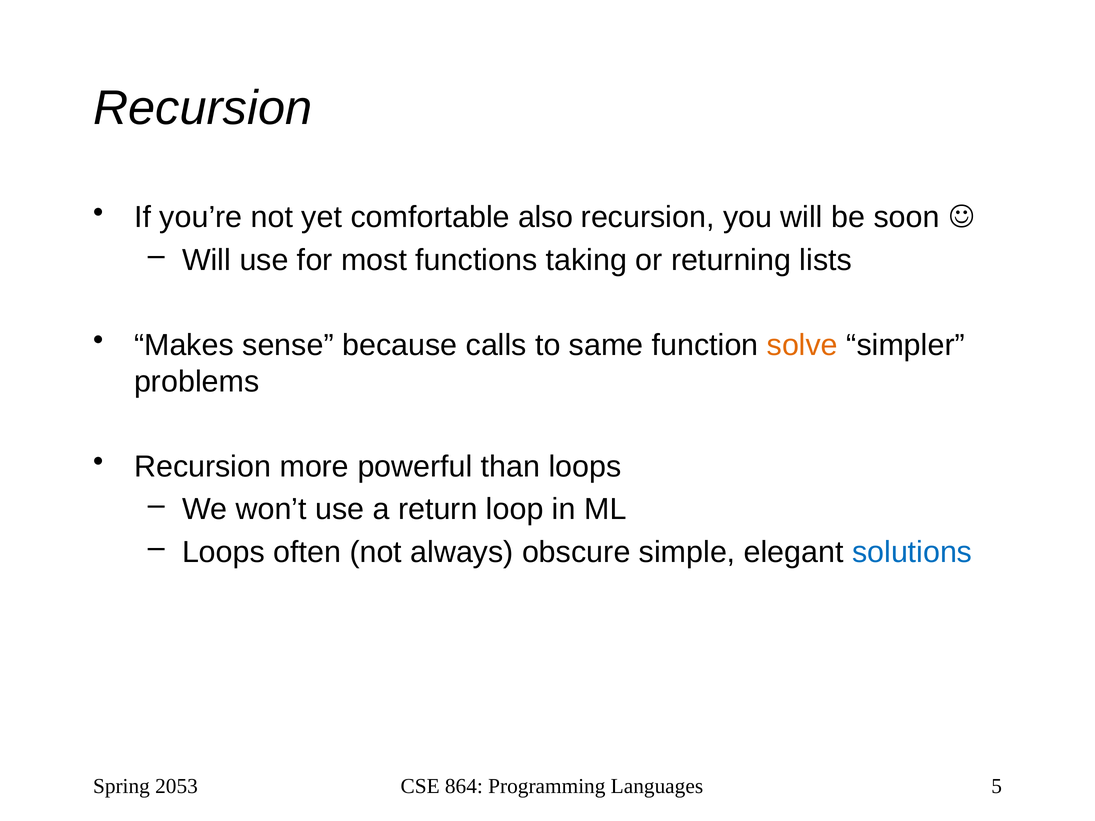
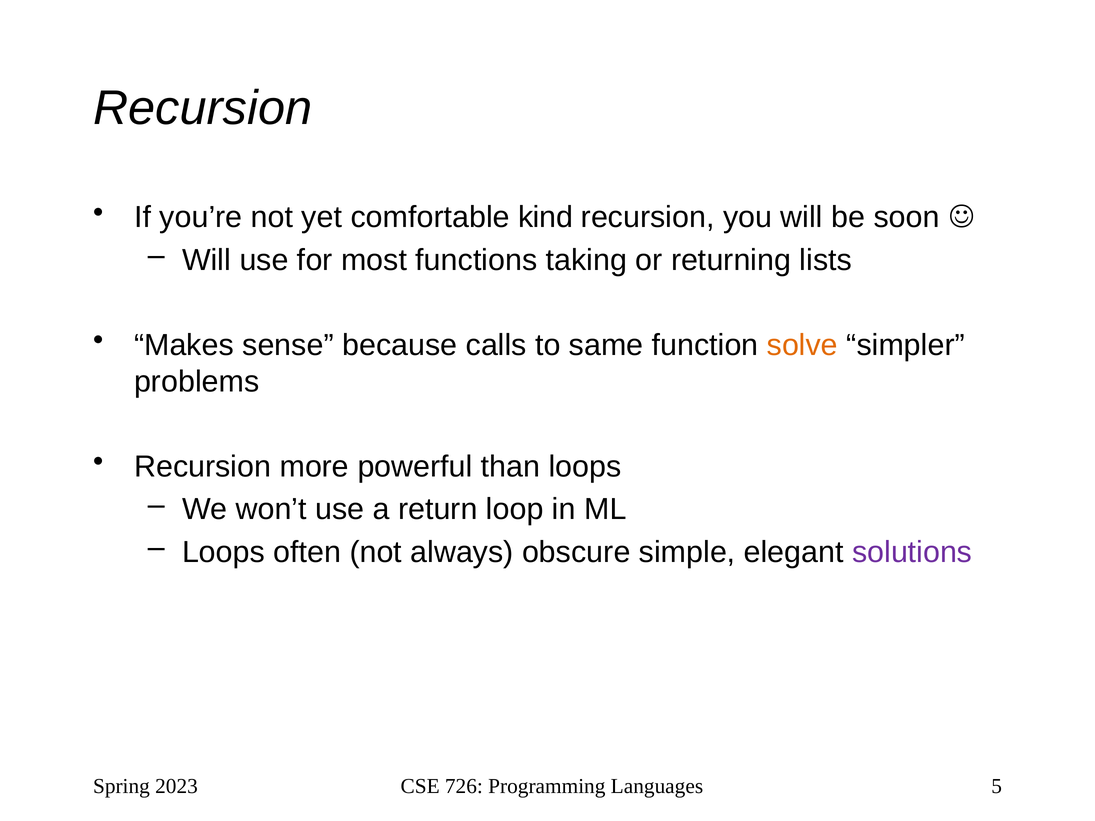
also: also -> kind (545, 217)
solutions colour: blue -> purple (912, 552)
2053: 2053 -> 2023 (177, 786)
864: 864 -> 726 (464, 786)
